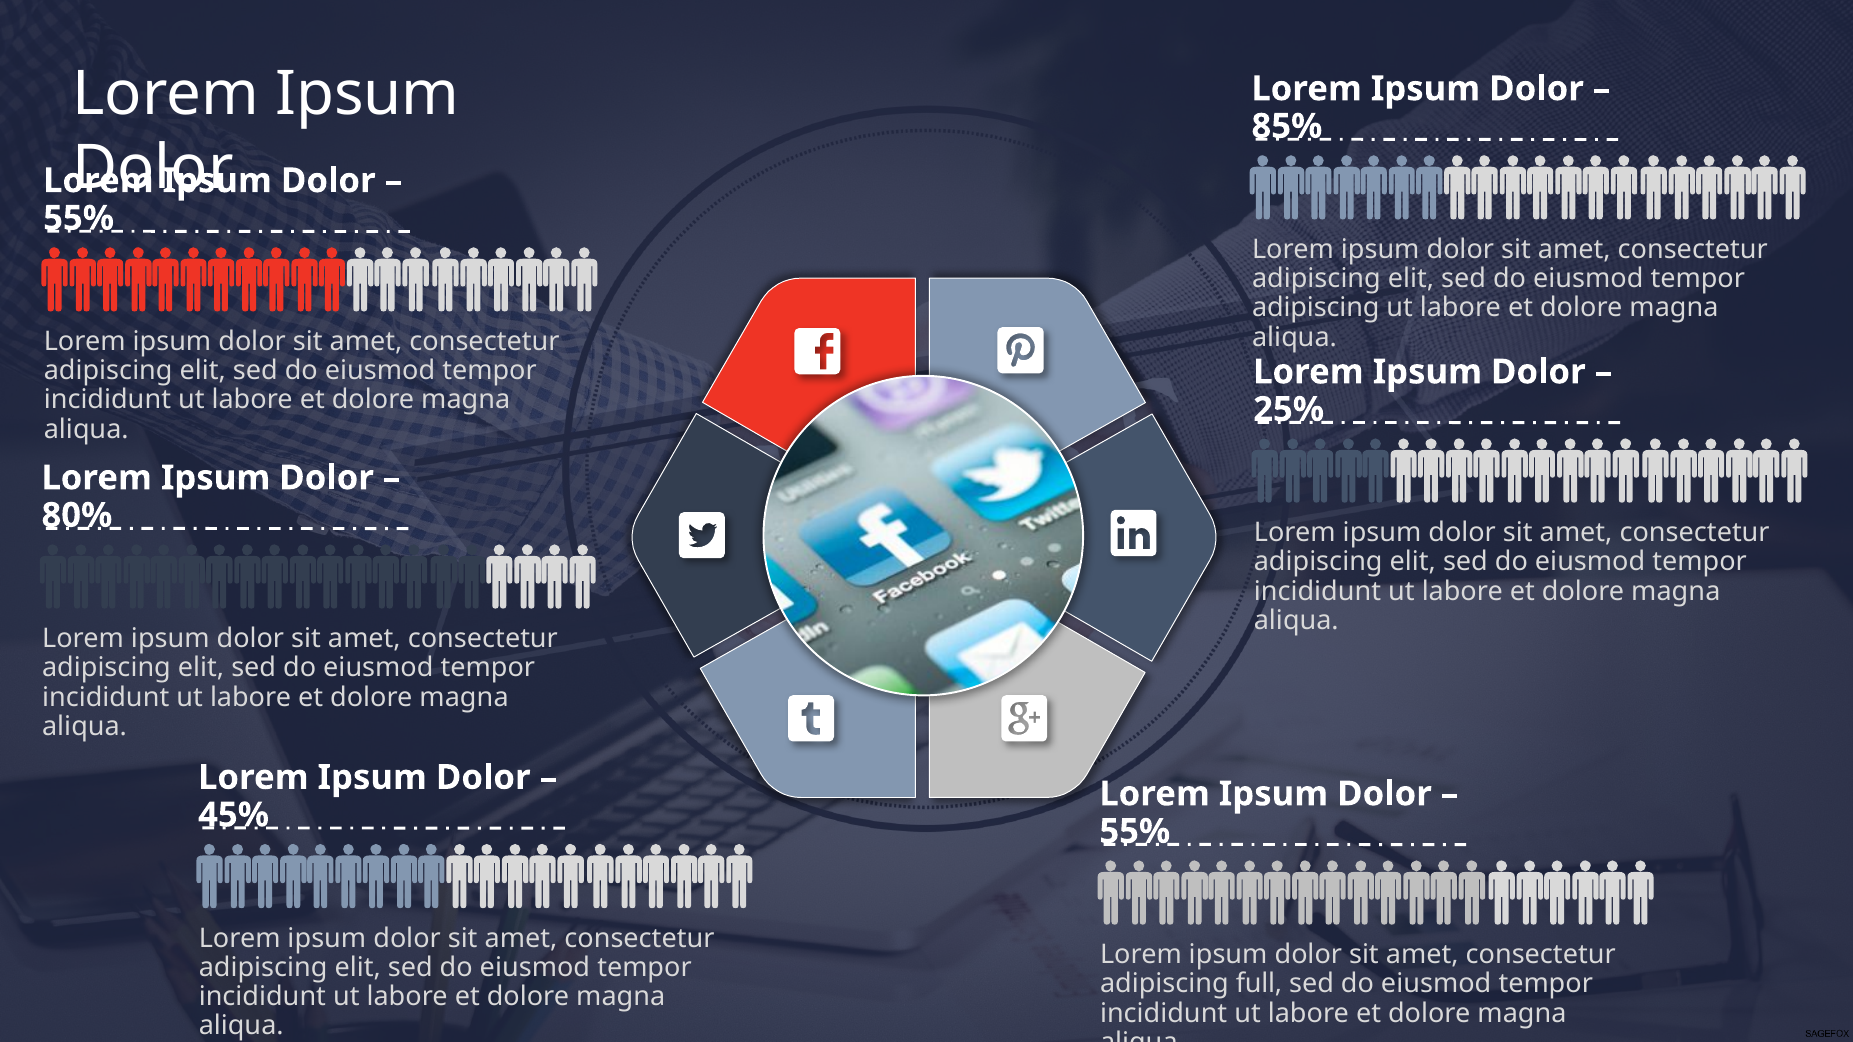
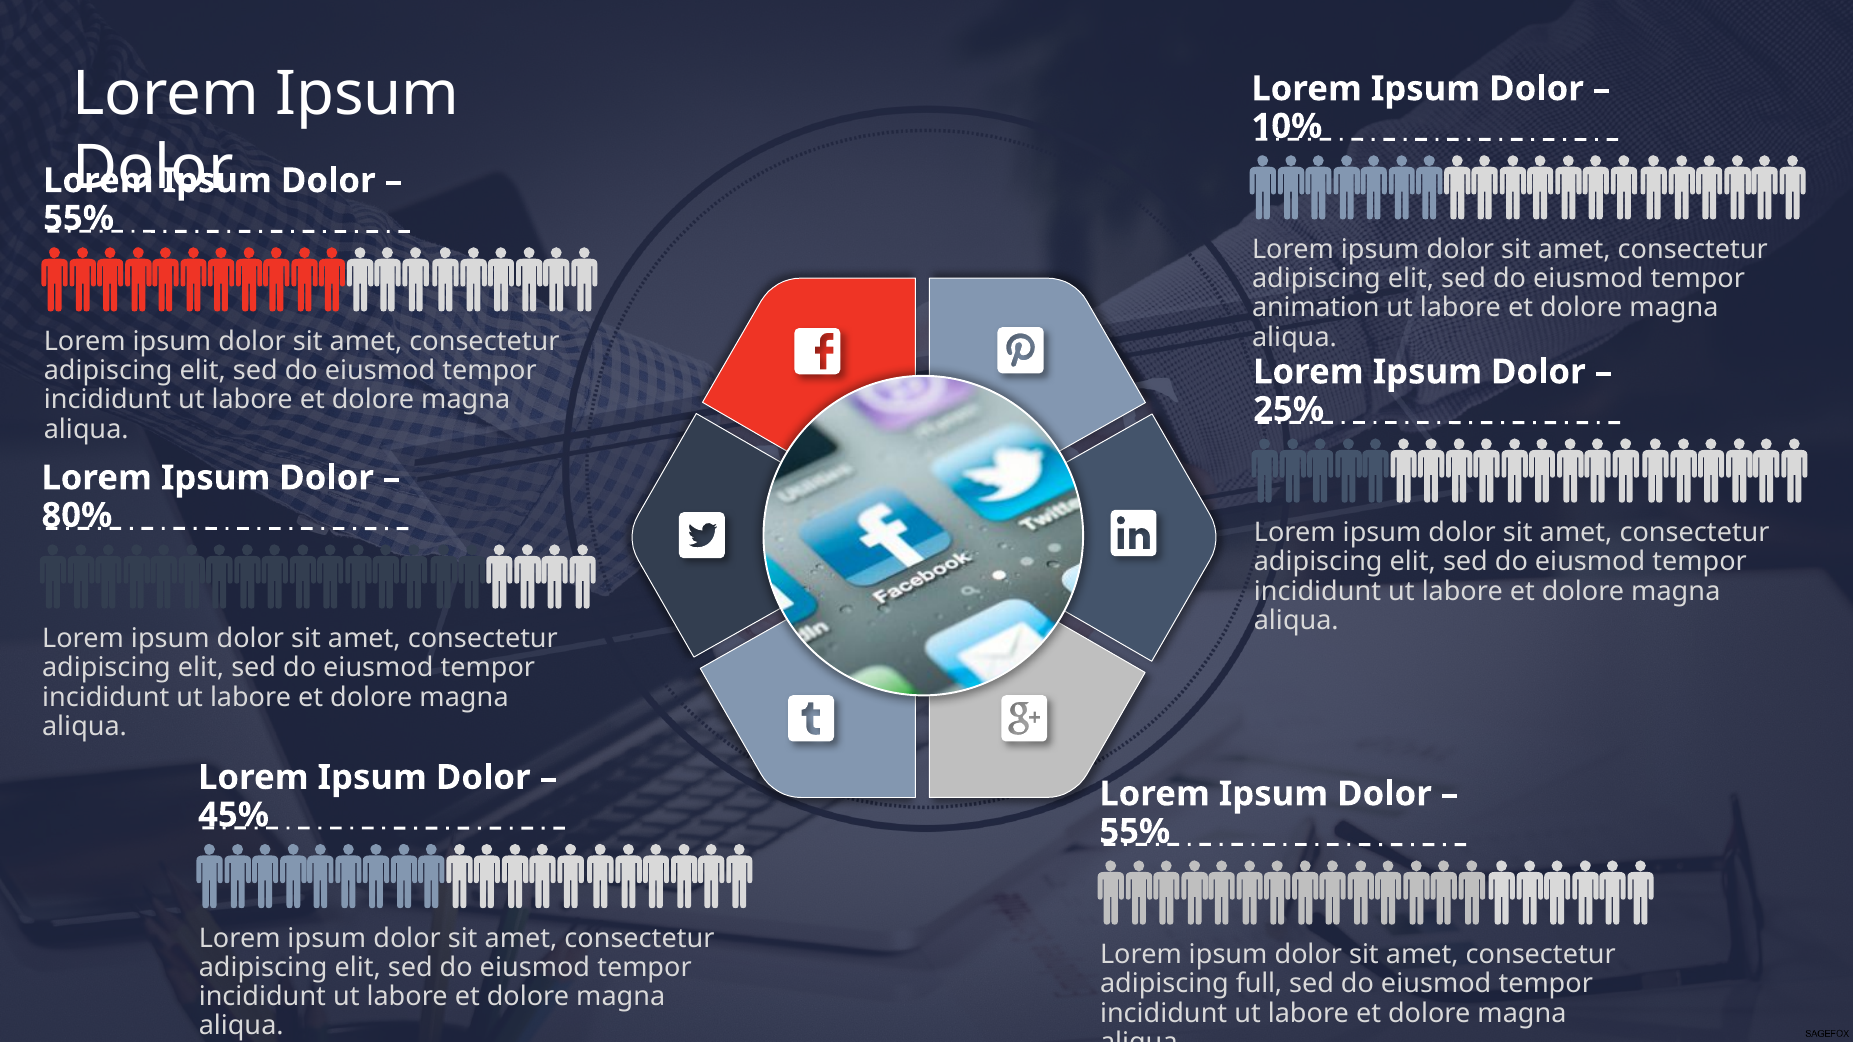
85%: 85% -> 10% (1287, 126)
adipiscing: adipiscing -> animation (1316, 308)
